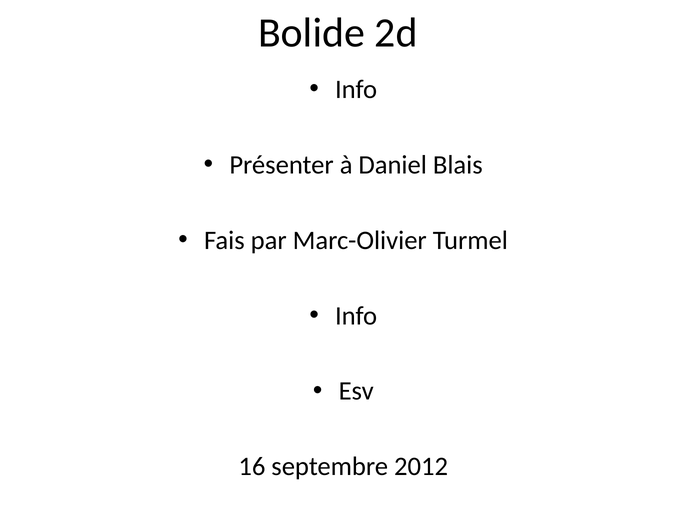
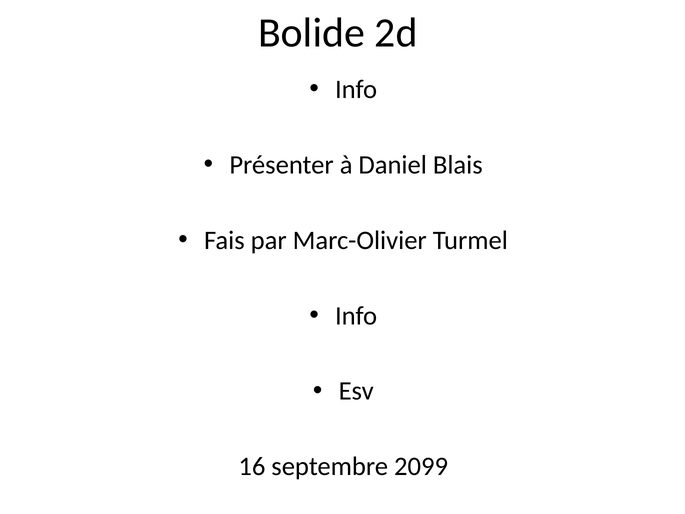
2012: 2012 -> 2099 (421, 466)
